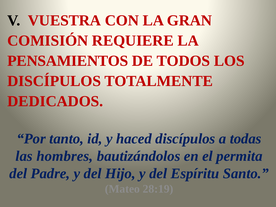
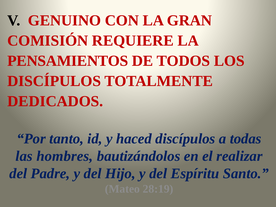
VUESTRA: VUESTRA -> GENUINO (64, 20)
permita: permita -> realizar (239, 156)
